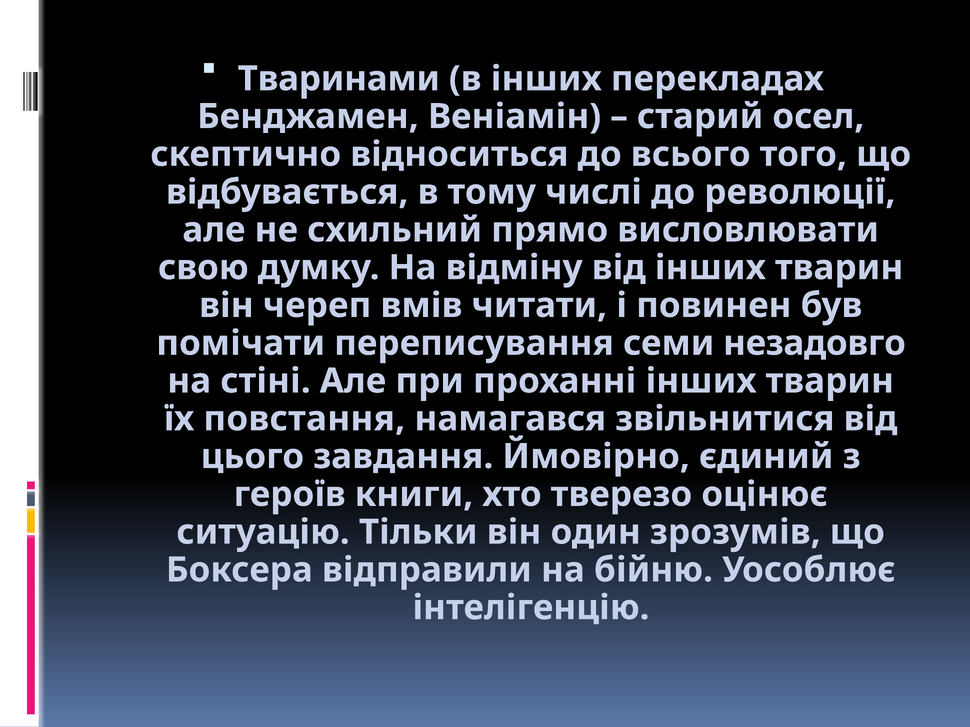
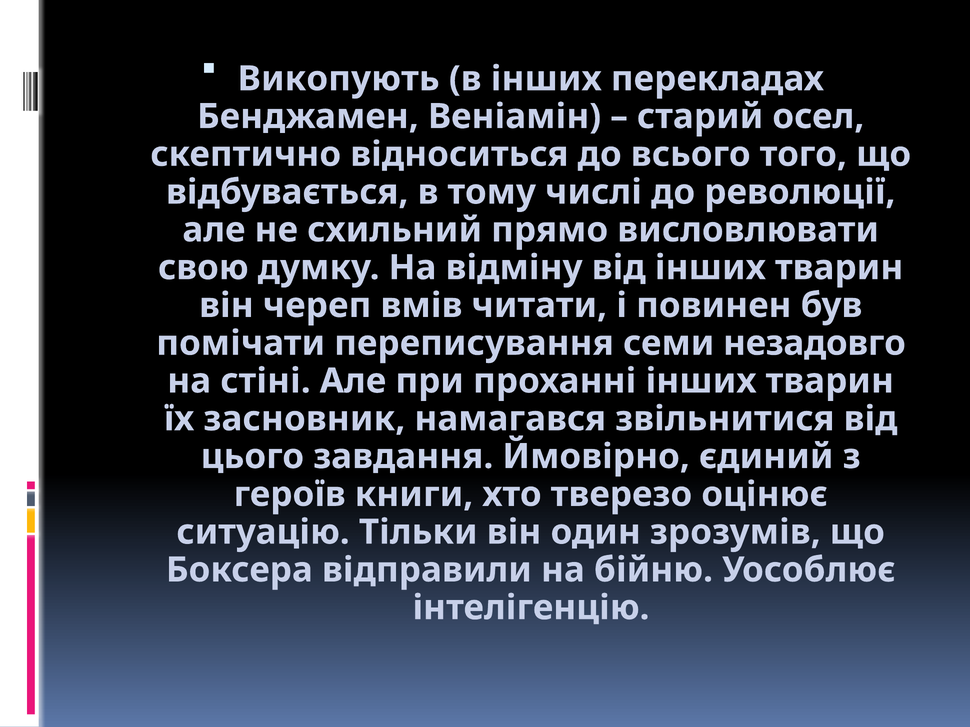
Тваринами: Тваринами -> Викопують (339, 79)
повстання: повстання -> засновник (304, 419)
